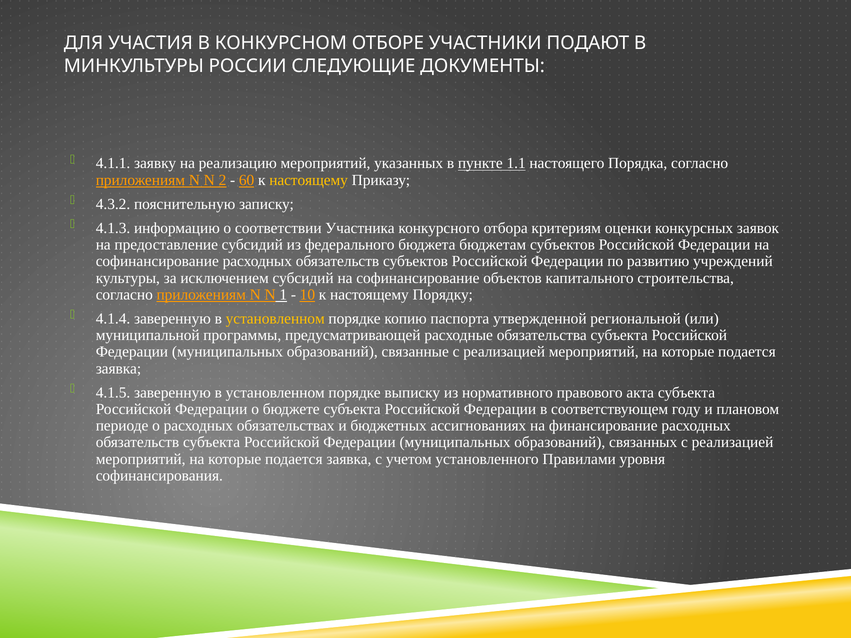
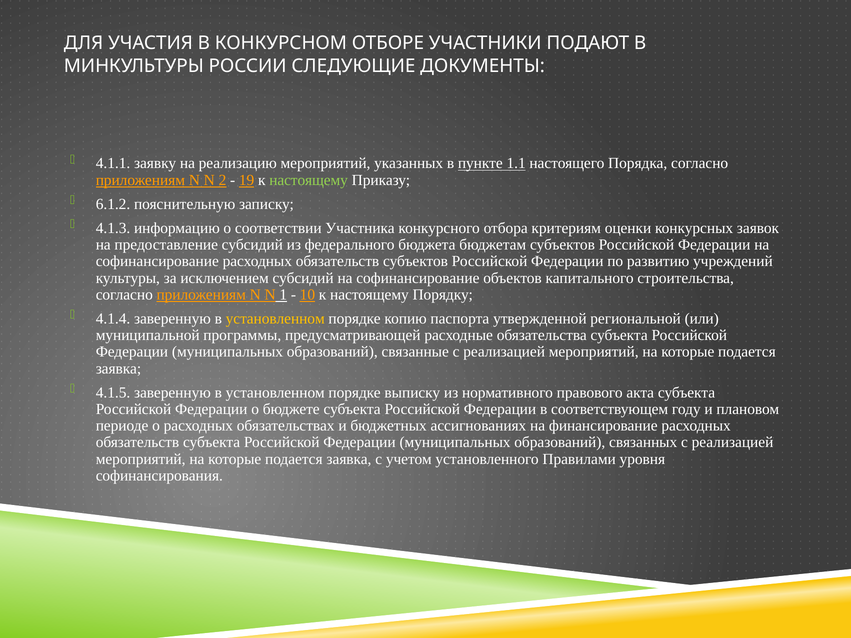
60: 60 -> 19 (247, 180)
настоящему colour: yellow -> light green (309, 180)
4.3.2: 4.3.2 -> 6.1.2 (113, 204)
